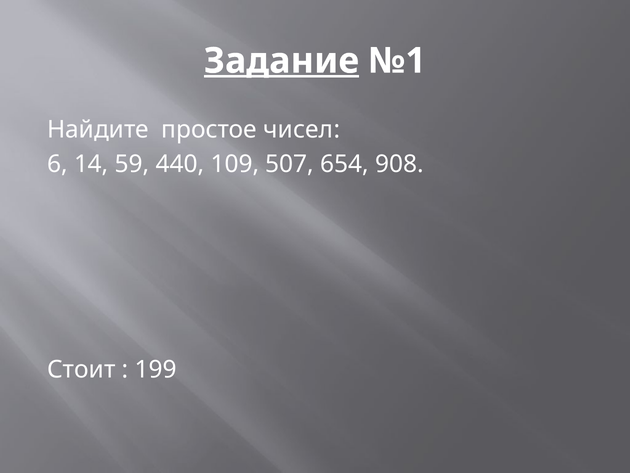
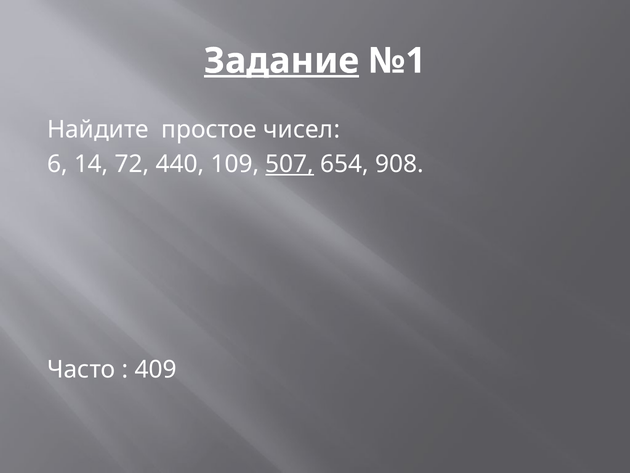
59: 59 -> 72 (132, 164)
507 underline: none -> present (290, 164)
Стоит: Стоит -> Часто (81, 369)
199: 199 -> 409 (156, 369)
